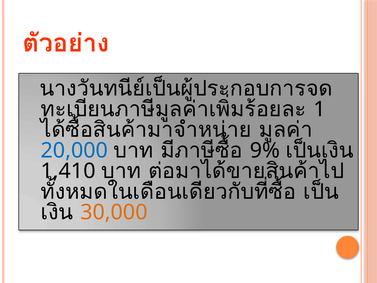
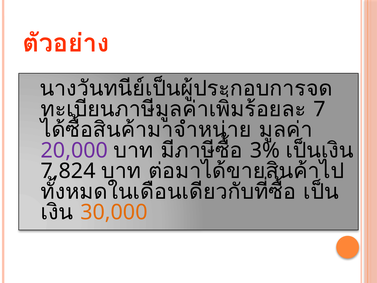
1: 1 -> 7 (320, 109)
20,000 colour: blue -> purple (74, 150)
9%: 9% -> 3% (265, 150)
1,410: 1,410 -> 7,824 (68, 171)
